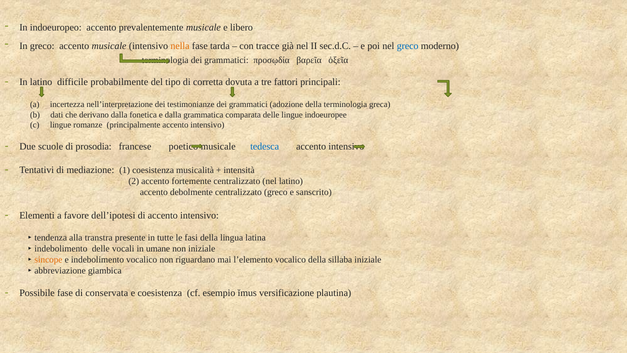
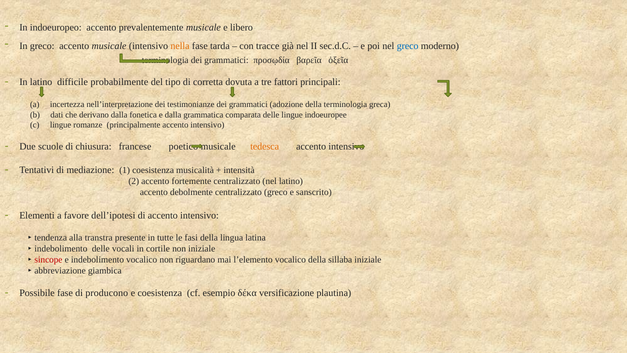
prosodia: prosodia -> chiusura (94, 146)
tedesca colour: blue -> orange (265, 146)
umane: umane -> cortile (158, 248)
sincope colour: orange -> red (48, 259)
conservata: conservata -> producono (107, 293)
ĭmus: ĭmus -> δέκα (247, 293)
